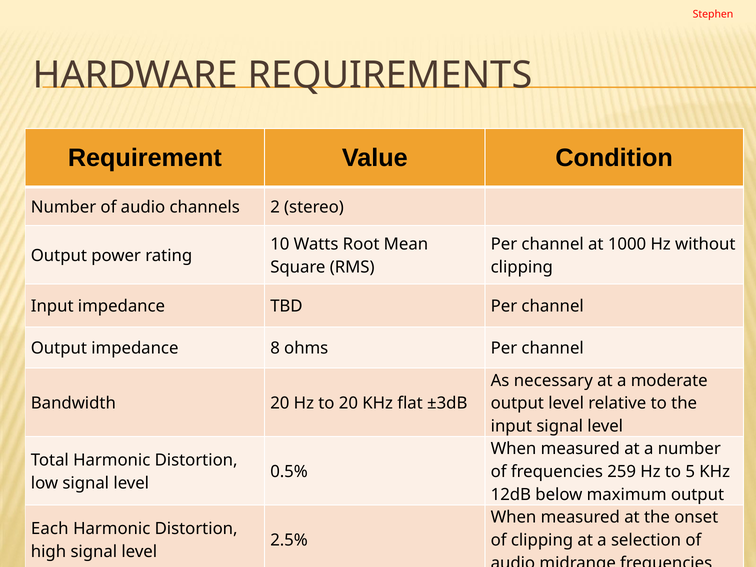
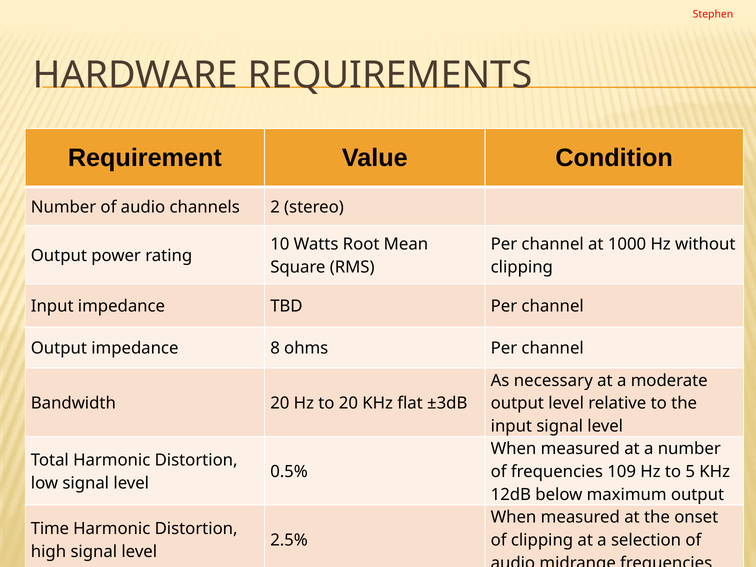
259: 259 -> 109 (622, 472)
Each: Each -> Time (50, 529)
